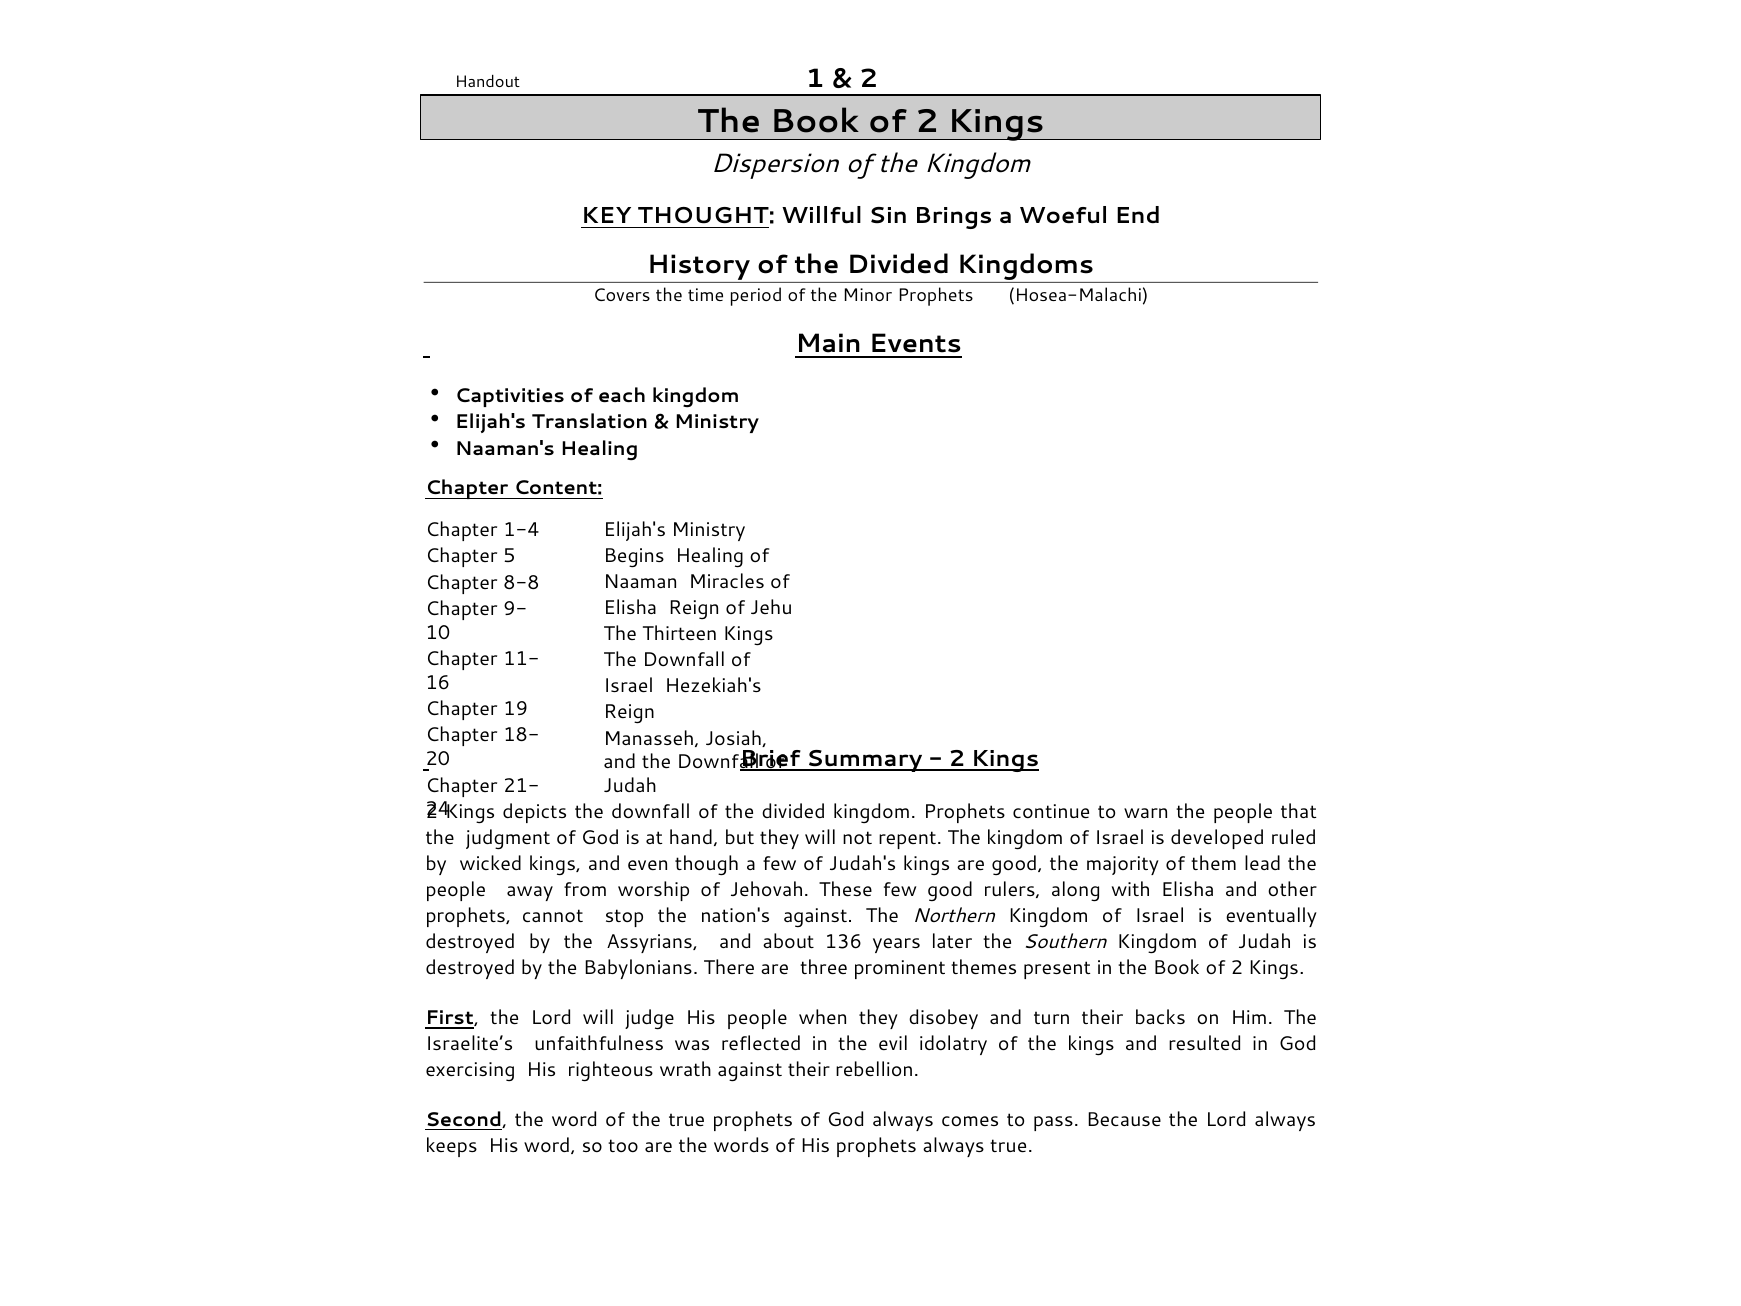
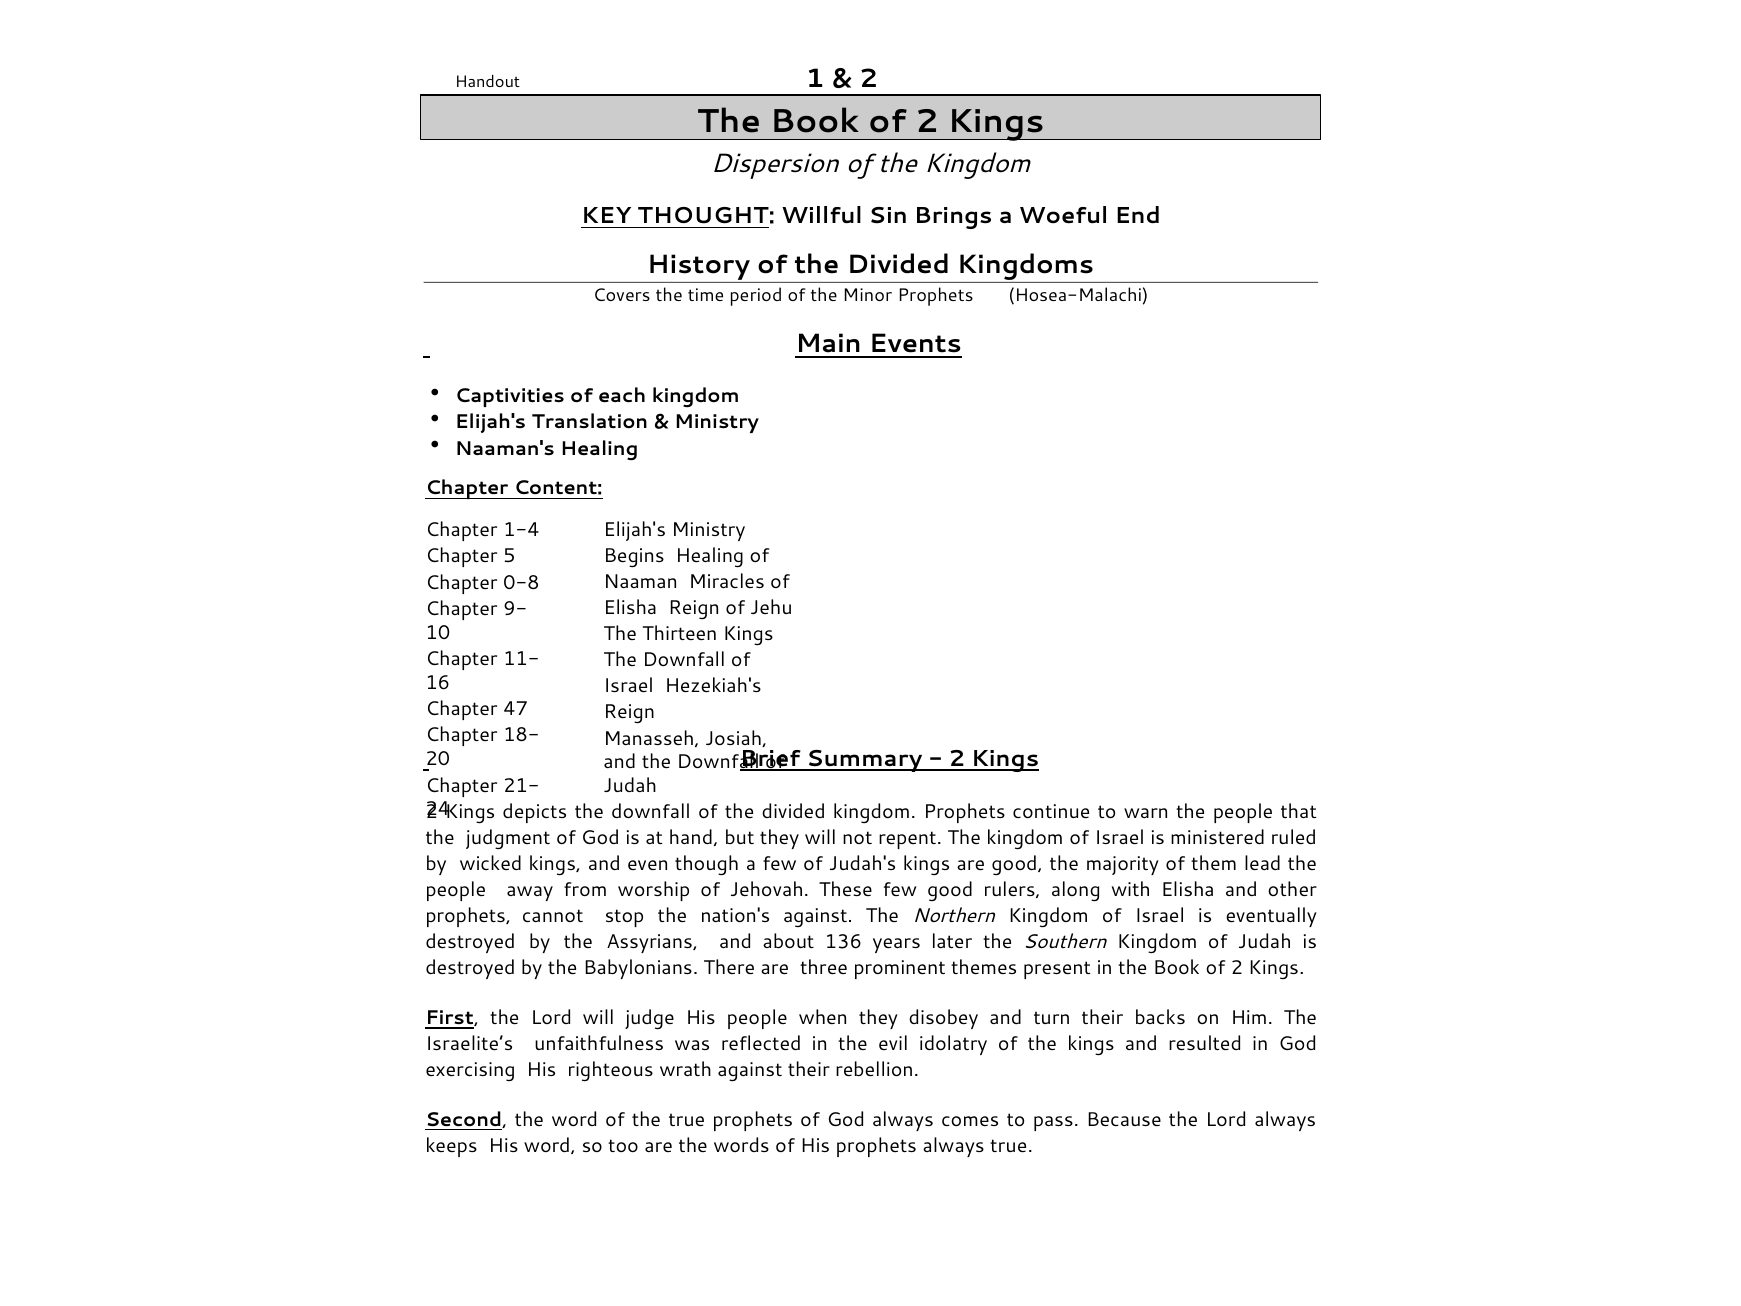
8-8: 8-8 -> 0-8 (521, 583)
19: 19 -> 47 (516, 709)
developed: developed -> ministered (1218, 838)
